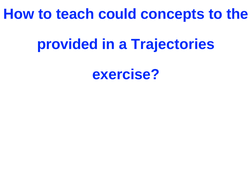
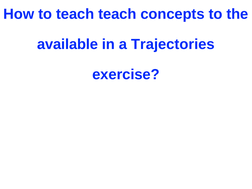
teach could: could -> teach (117, 14)
provided: provided -> available (68, 44)
